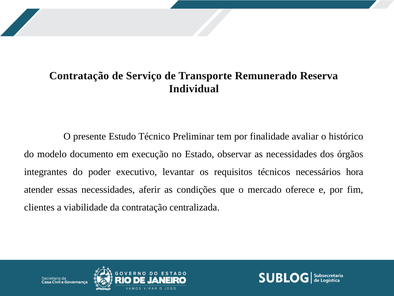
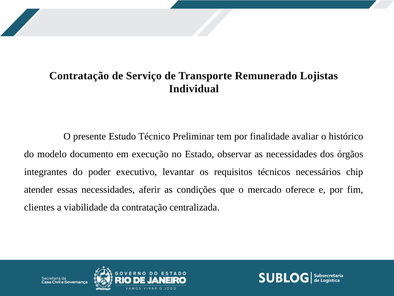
Reserva: Reserva -> Lojistas (319, 76)
hora: hora -> chip (355, 171)
